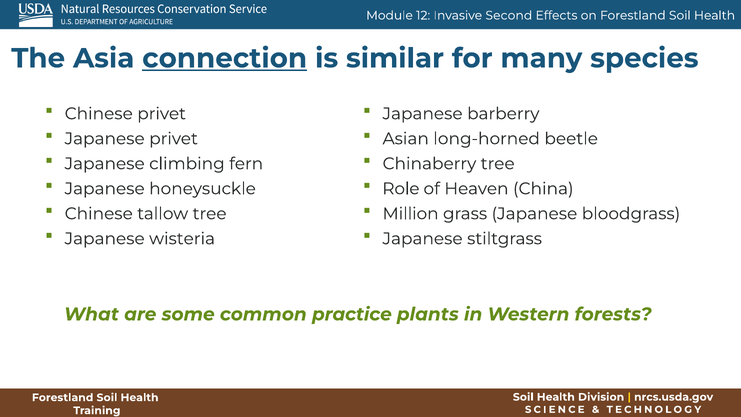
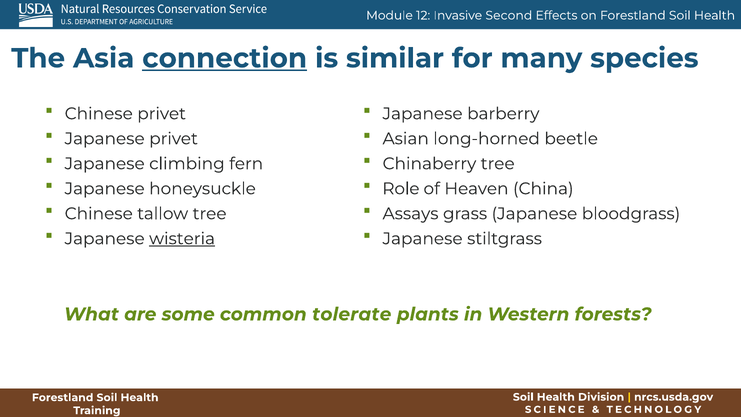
Million: Million -> Assays (411, 214)
wisteria underline: none -> present (182, 239)
practice: practice -> tolerate (352, 314)
